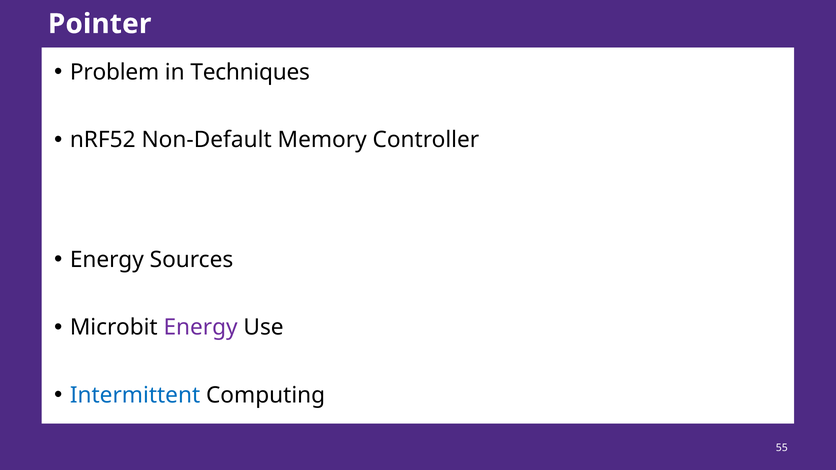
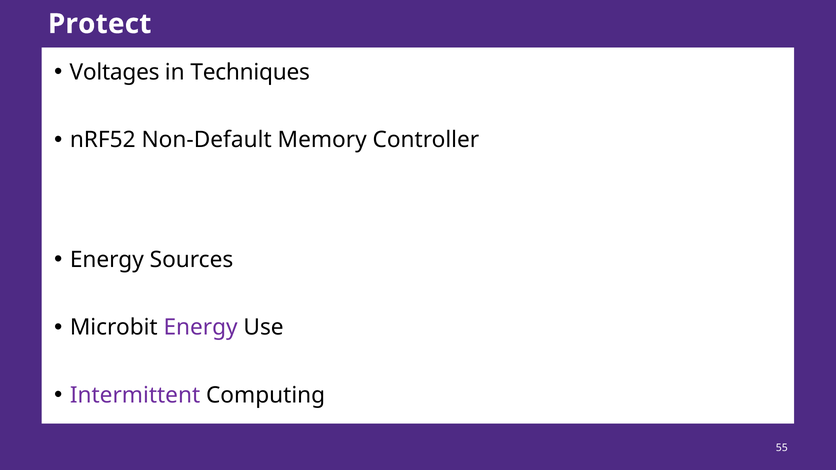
Pointer: Pointer -> Protect (100, 24)
Problem: Problem -> Voltages (115, 72)
Intermittent colour: blue -> purple (135, 395)
